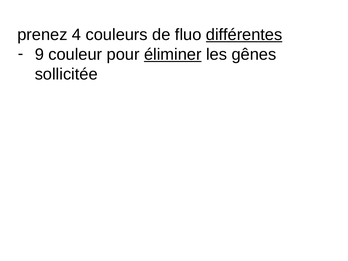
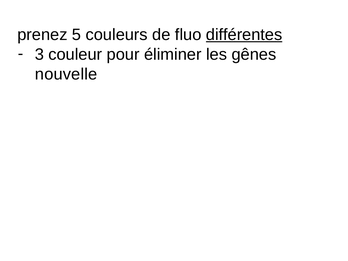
4: 4 -> 5 (77, 35)
9: 9 -> 3 (39, 54)
éliminer underline: present -> none (173, 54)
sollicitée: sollicitée -> nouvelle (66, 74)
